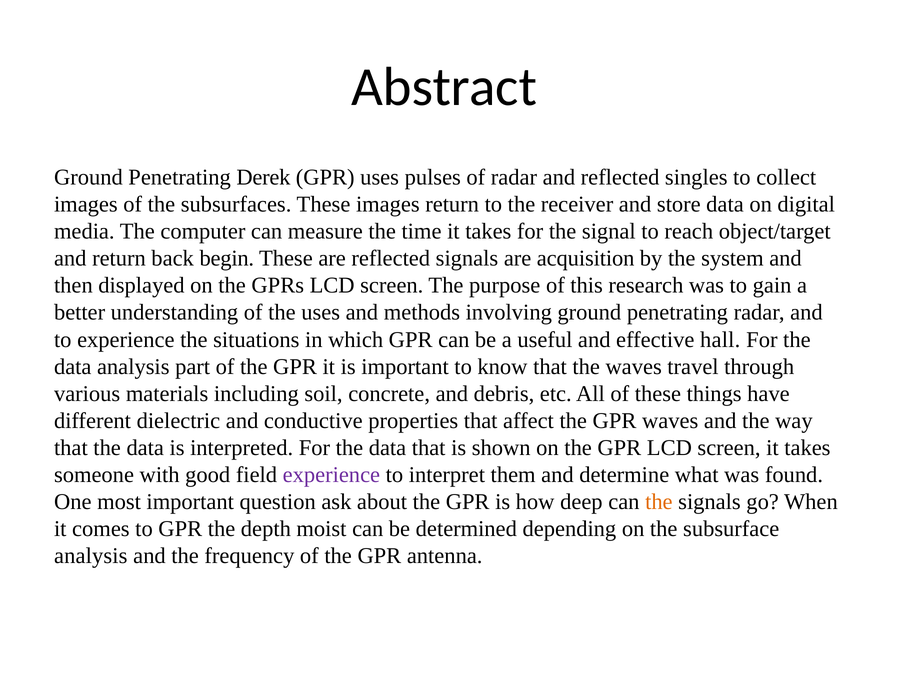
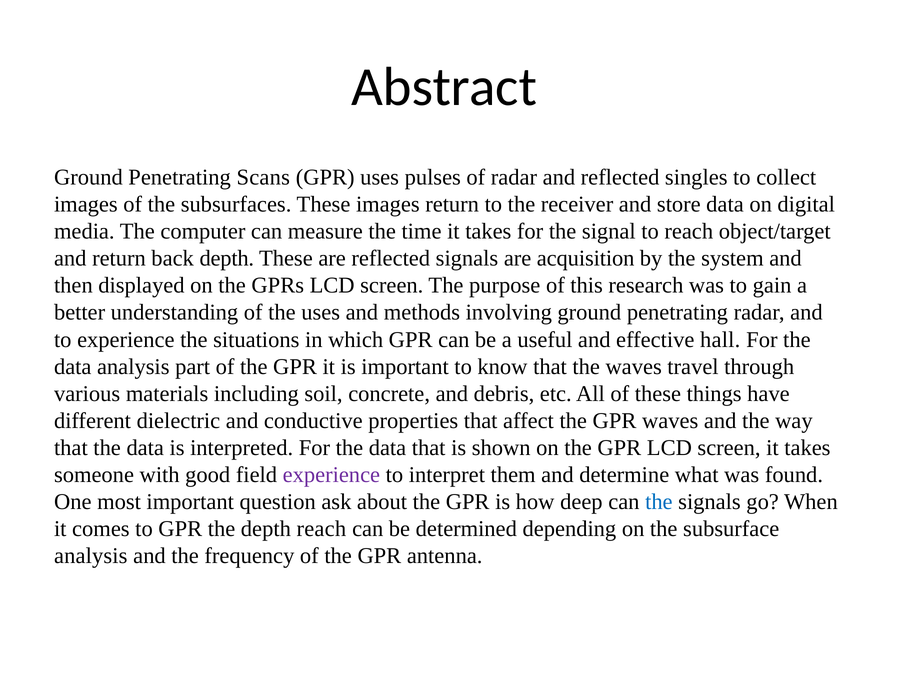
Derek: Derek -> Scans (263, 177)
back begin: begin -> depth (227, 258)
the colour: orange -> blue (659, 502)
depth moist: moist -> reach (321, 529)
